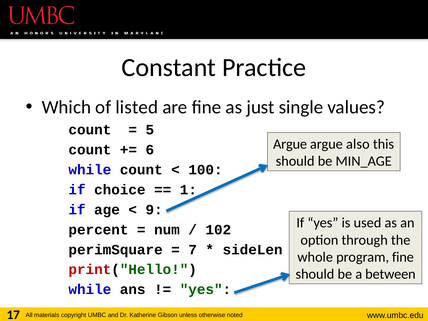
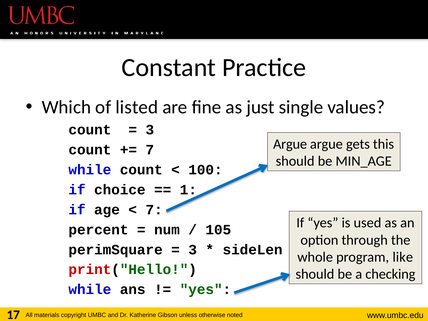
5: 5 -> 3 (150, 130)
also: also -> gets (358, 144)
6: 6 -> 7 (150, 150)
9: 9 -> 7 (154, 210)
102: 102 -> 105 (218, 230)
7: 7 -> 3 (193, 250)
program fine: fine -> like (403, 257)
between: between -> checking (390, 274)
